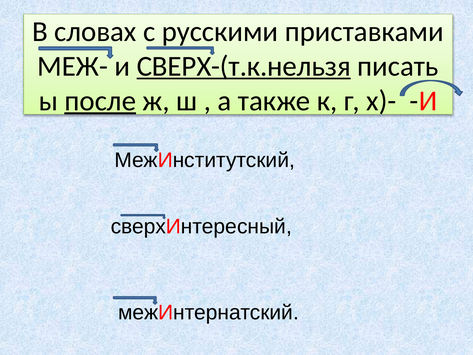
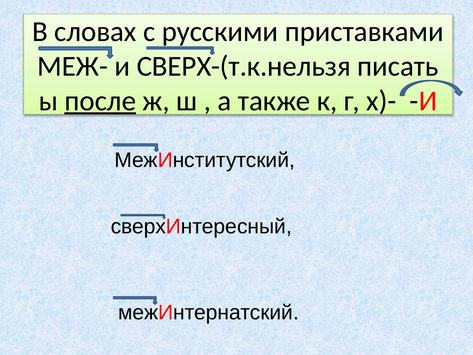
СВЕРХ-(т.к.нельзя underline: present -> none (244, 66)
